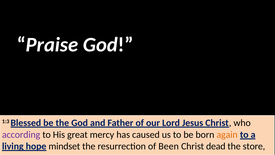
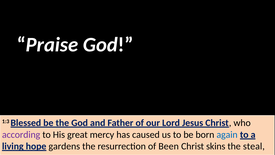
again colour: orange -> blue (227, 134)
mindset: mindset -> gardens (64, 146)
dead: dead -> skins (216, 146)
store: store -> steal (254, 146)
